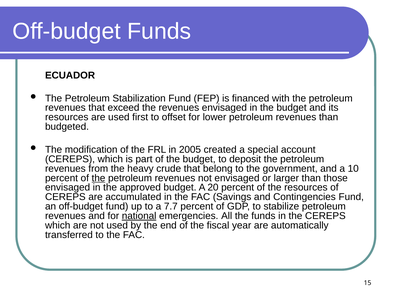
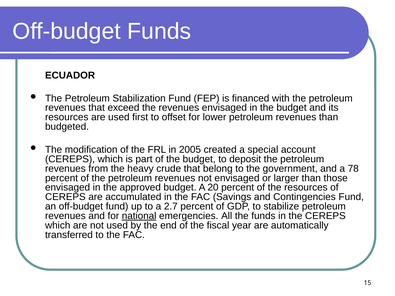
10: 10 -> 78 (353, 169)
the underline: present -> none (99, 178)
7.7: 7.7 -> 2.7 (171, 207)
